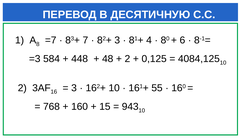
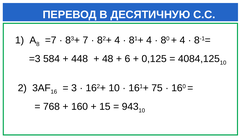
82+ 3: 3 -> 4 (117, 40)
6: 6 -> 4 (182, 40)
2: 2 -> 6 (127, 59)
55: 55 -> 75 (157, 88)
